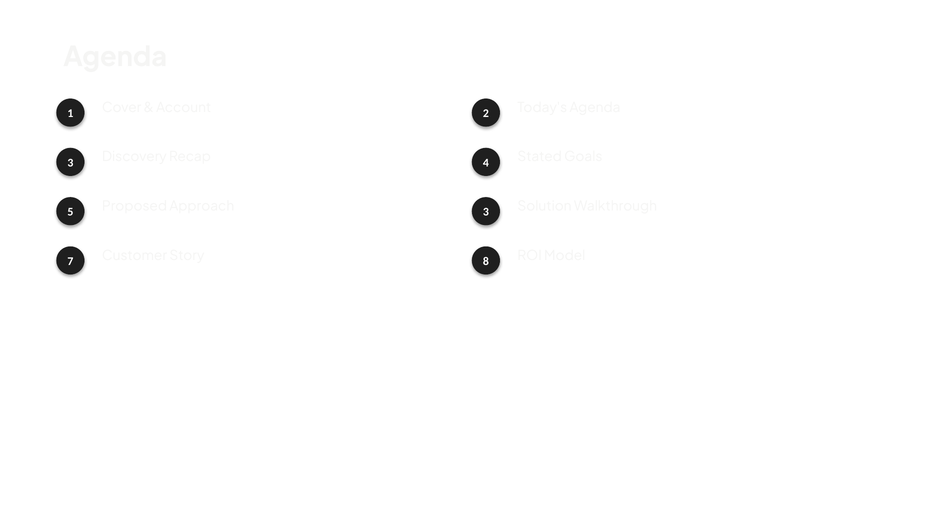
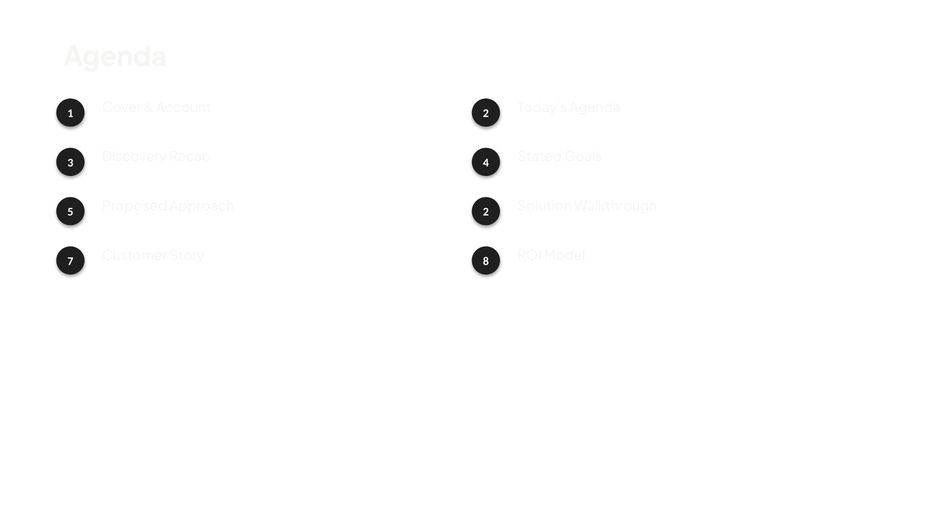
Approach 3: 3 -> 2 (486, 212)
